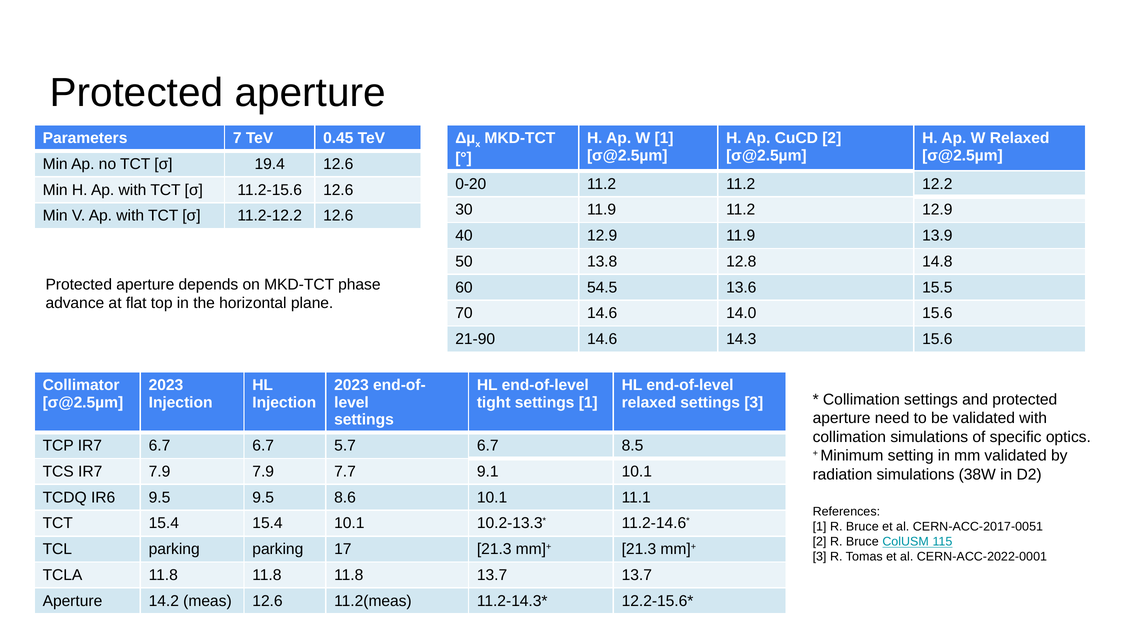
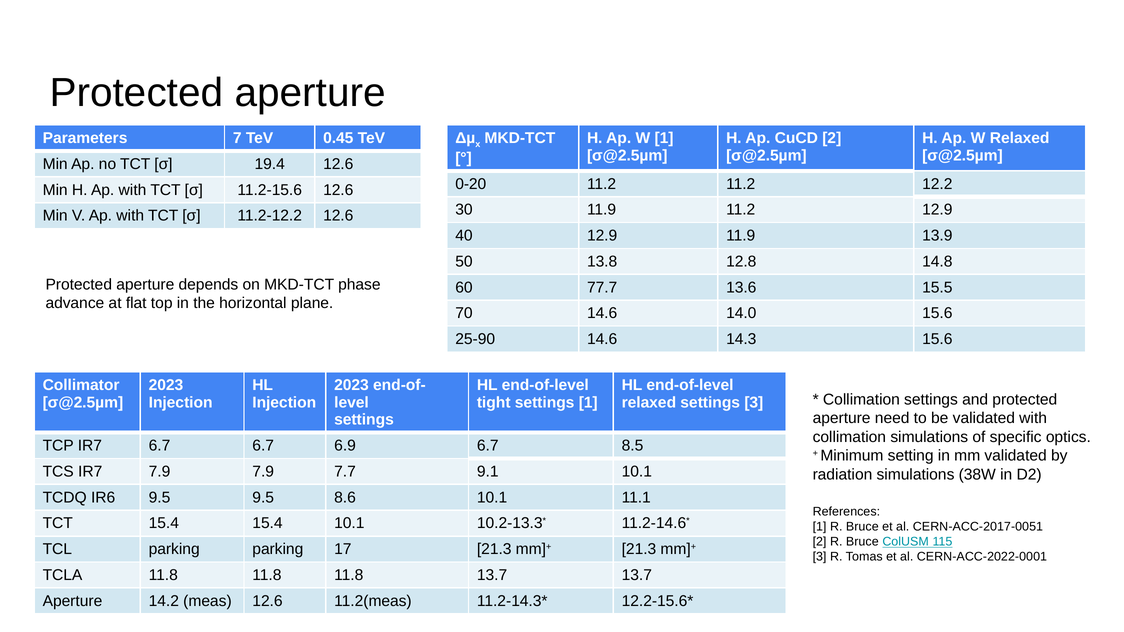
54.5: 54.5 -> 77.7 (602, 288)
21-90: 21-90 -> 25-90 (475, 339)
5.7: 5.7 -> 6.9 (345, 446)
